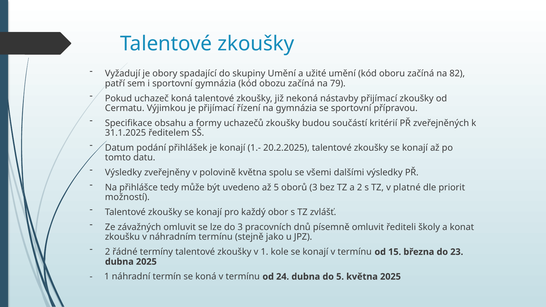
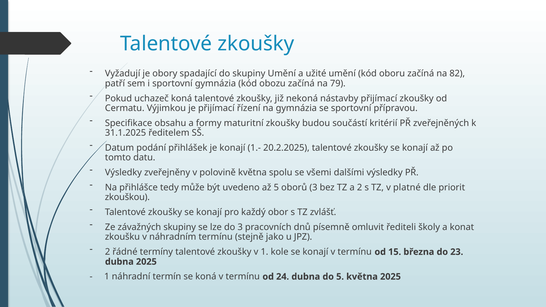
uchazečů: uchazečů -> maturitní (244, 123)
možností: možností -> zkouškou (127, 197)
závažných omluvit: omluvit -> skupiny (180, 227)
